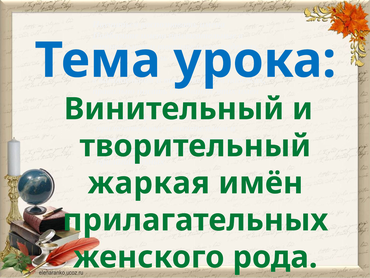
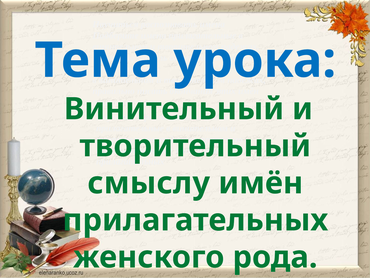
жаркая: жаркая -> смыслу (149, 183)
